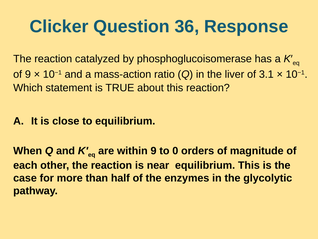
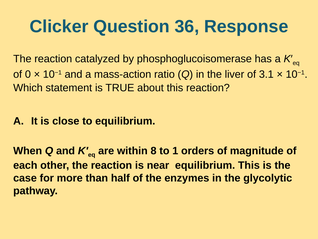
of 9: 9 -> 0 (28, 74)
within 9: 9 -> 8 (154, 150)
0: 0 -> 1 (175, 150)
